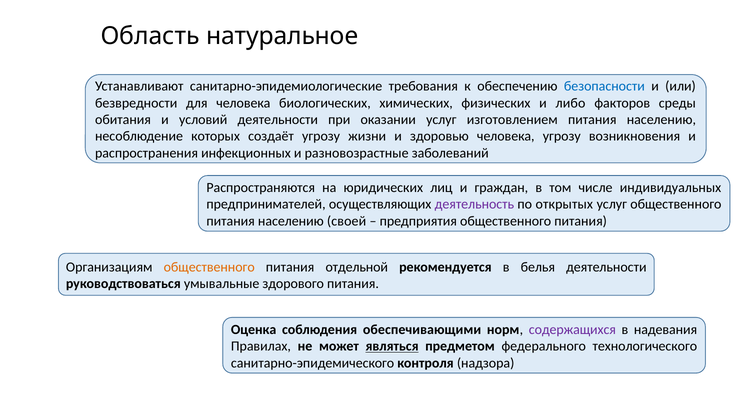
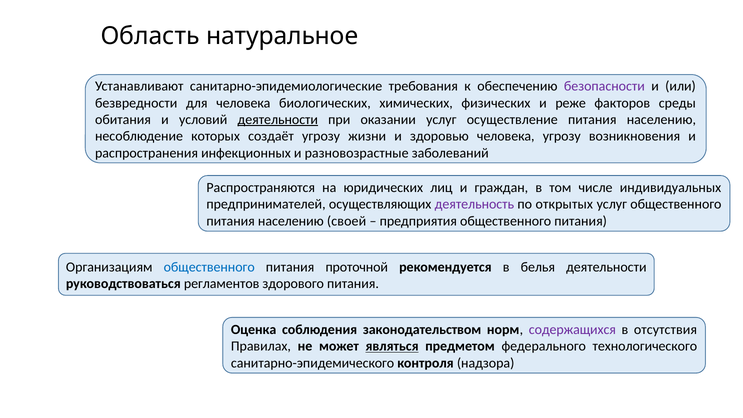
безопасности colour: blue -> purple (604, 86)
либо: либо -> реже (571, 103)
деятельности underline: none -> present (278, 120)
изготовлением: изготовлением -> осуществление (512, 120)
общественного colour: orange -> blue (209, 267)
отдельной: отдельной -> проточной (357, 267)
умывальные: умывальные -> регламентов (222, 284)
обеспечивающими: обеспечивающими -> законодательством (422, 329)
надевания: надевания -> отсутствия (665, 329)
